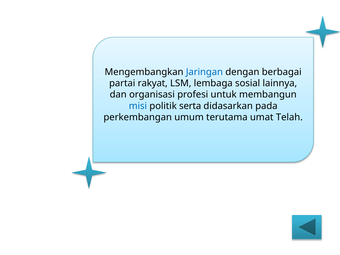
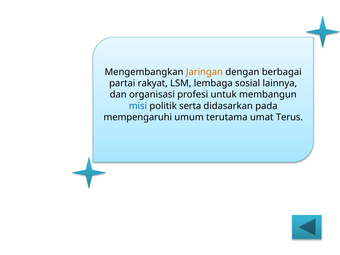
Jaringan colour: blue -> orange (204, 72)
perkembangan: perkembangan -> mempengaruhi (138, 117)
Telah: Telah -> Terus (289, 117)
